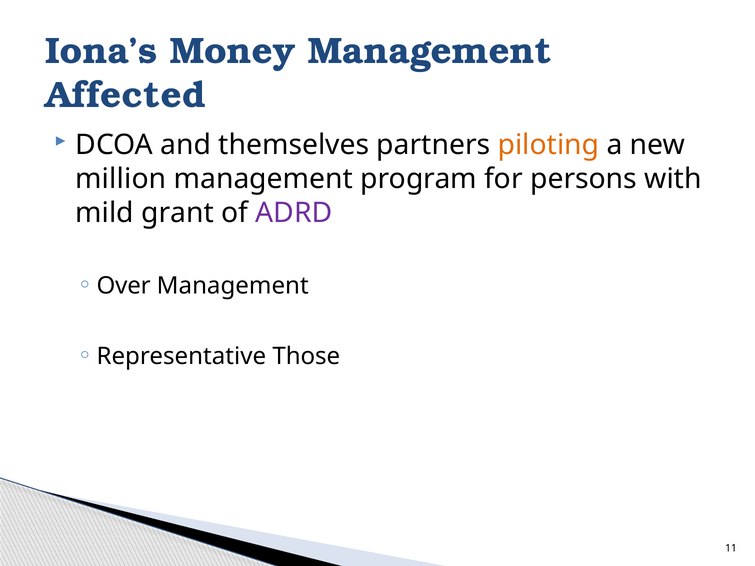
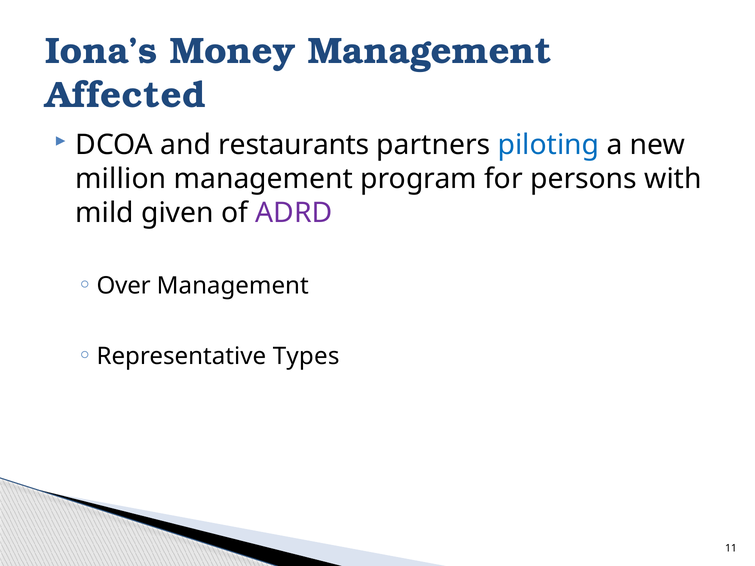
themselves: themselves -> restaurants (294, 145)
piloting colour: orange -> blue (548, 145)
grant: grant -> given (178, 213)
Those: Those -> Types (306, 356)
